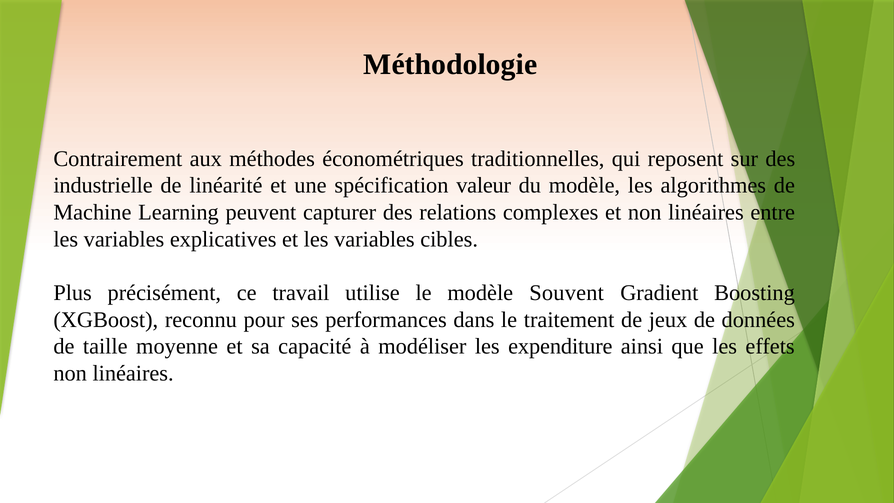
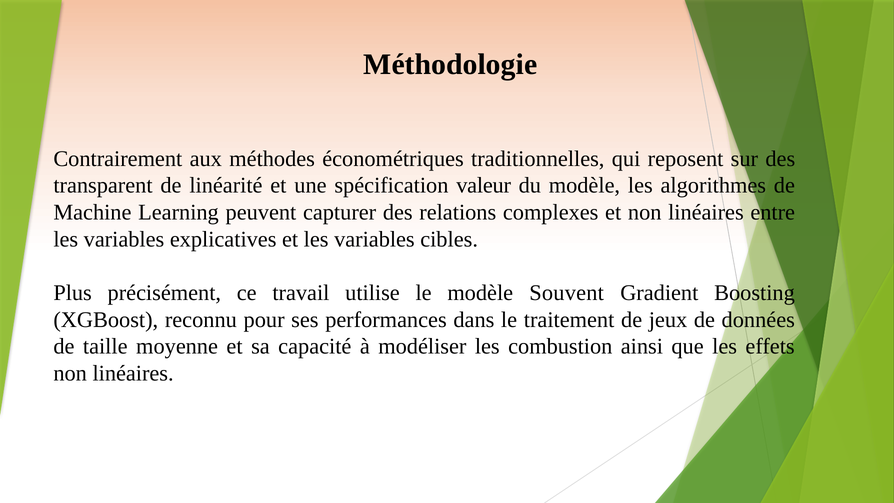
industrielle: industrielle -> transparent (103, 186)
expenditure: expenditure -> combustion (560, 346)
